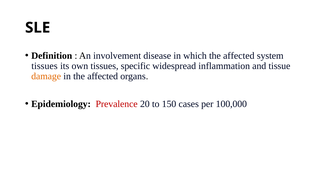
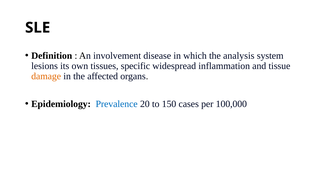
which the affected: affected -> analysis (239, 56)
tissues: tissues -> lesions (45, 66)
Prevalence colour: red -> blue (117, 104)
